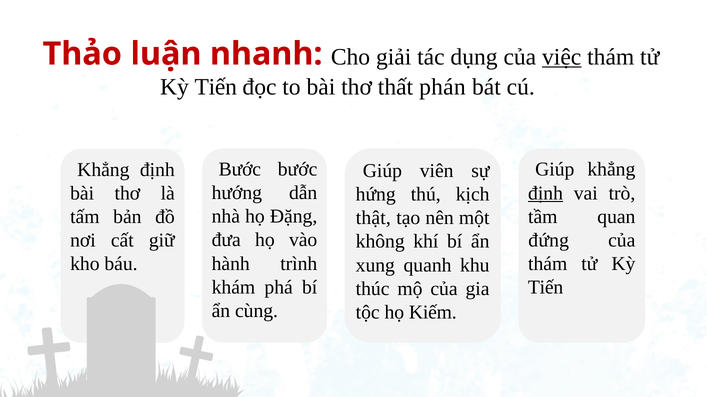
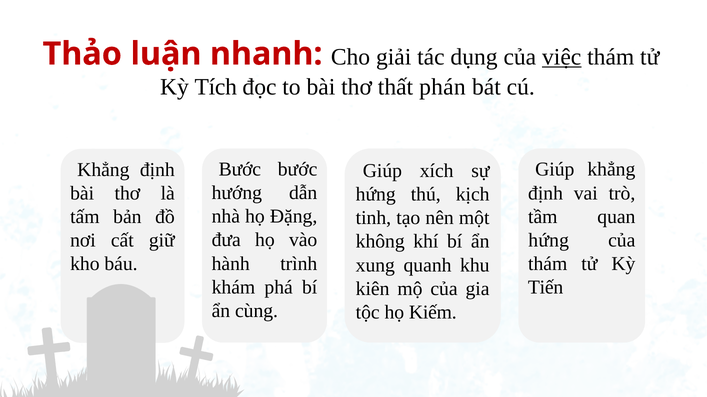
Tiến: Tiến -> Tích (216, 87)
viên: viên -> xích (437, 171)
định underline: present -> none (546, 193)
thật: thật -> tinh (373, 218)
đứng: đứng -> hứng (549, 241)
thúc: thúc -> kiên (373, 289)
